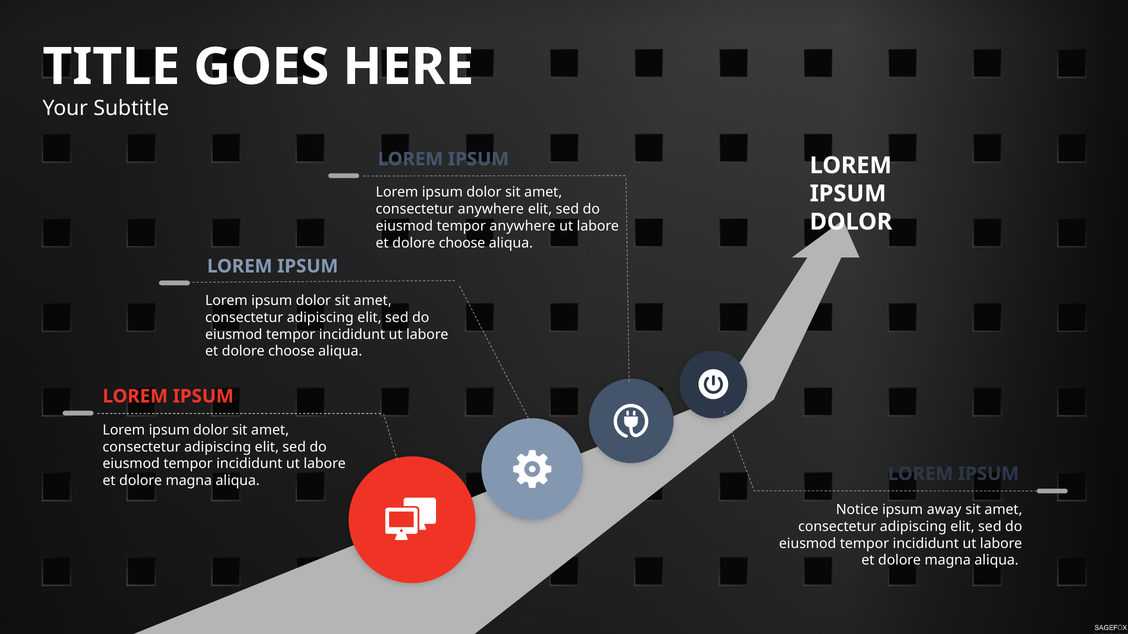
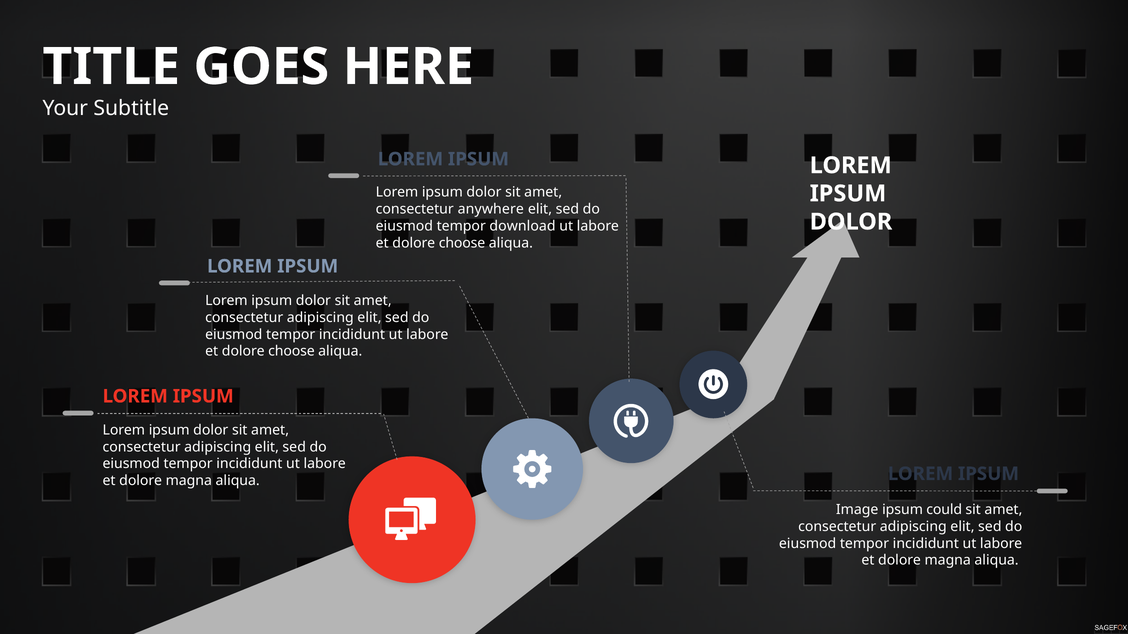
tempor anywhere: anywhere -> download (523, 226)
Notice: Notice -> Image (857, 510)
away: away -> could (944, 510)
